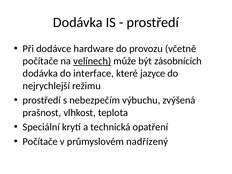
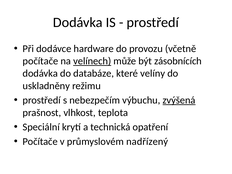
interface: interface -> databáze (94, 73)
jazyce: jazyce -> velíny (153, 73)
nejrychlejší: nejrychlejší -> uskladněny (46, 86)
zvýšená underline: none -> present (179, 100)
